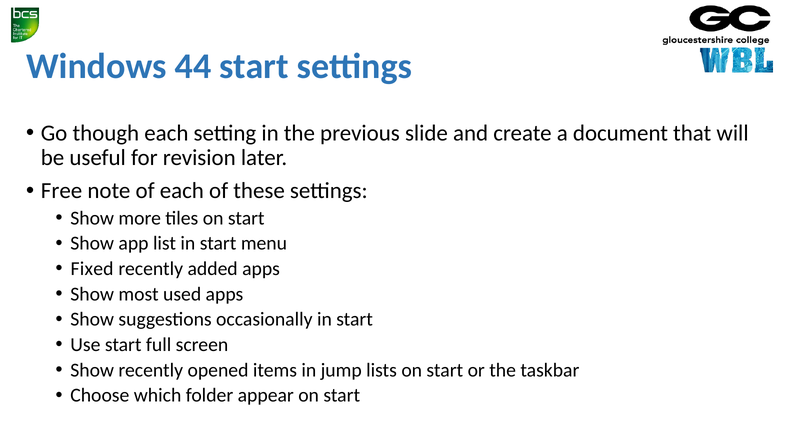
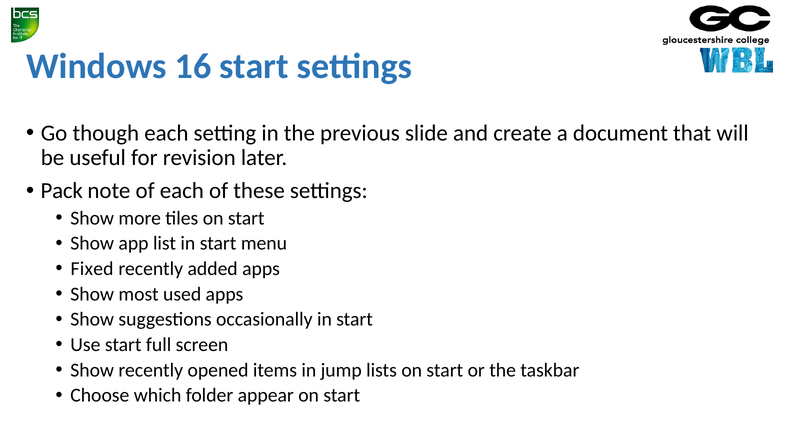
44: 44 -> 16 (193, 66)
Free: Free -> Pack (62, 191)
